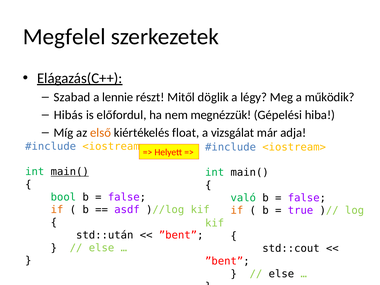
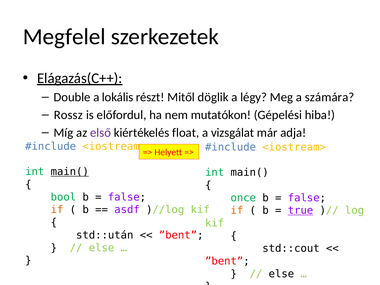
Szabad: Szabad -> Double (72, 97)
lennie: lennie -> lokális (118, 97)
működik: működik -> számára (330, 97)
Hibás: Hibás -> Rossz (68, 115)
megnézzük: megnézzük -> mutatókon (221, 115)
első colour: orange -> purple (101, 133)
való: való -> once (243, 198)
true underline: none -> present (301, 210)
